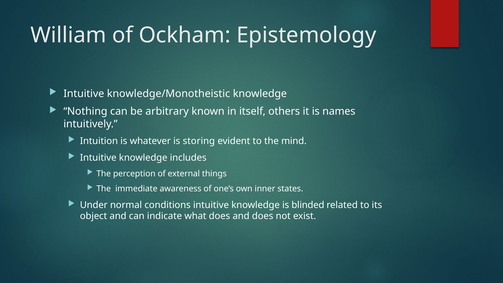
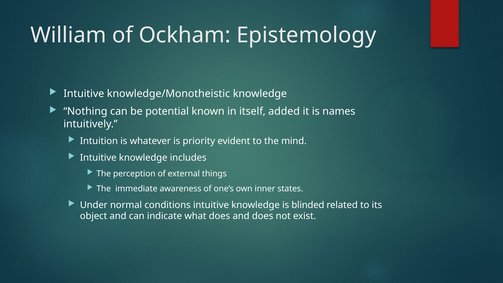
arbitrary: arbitrary -> potential (167, 111)
others: others -> added (284, 111)
storing: storing -> priority (199, 141)
